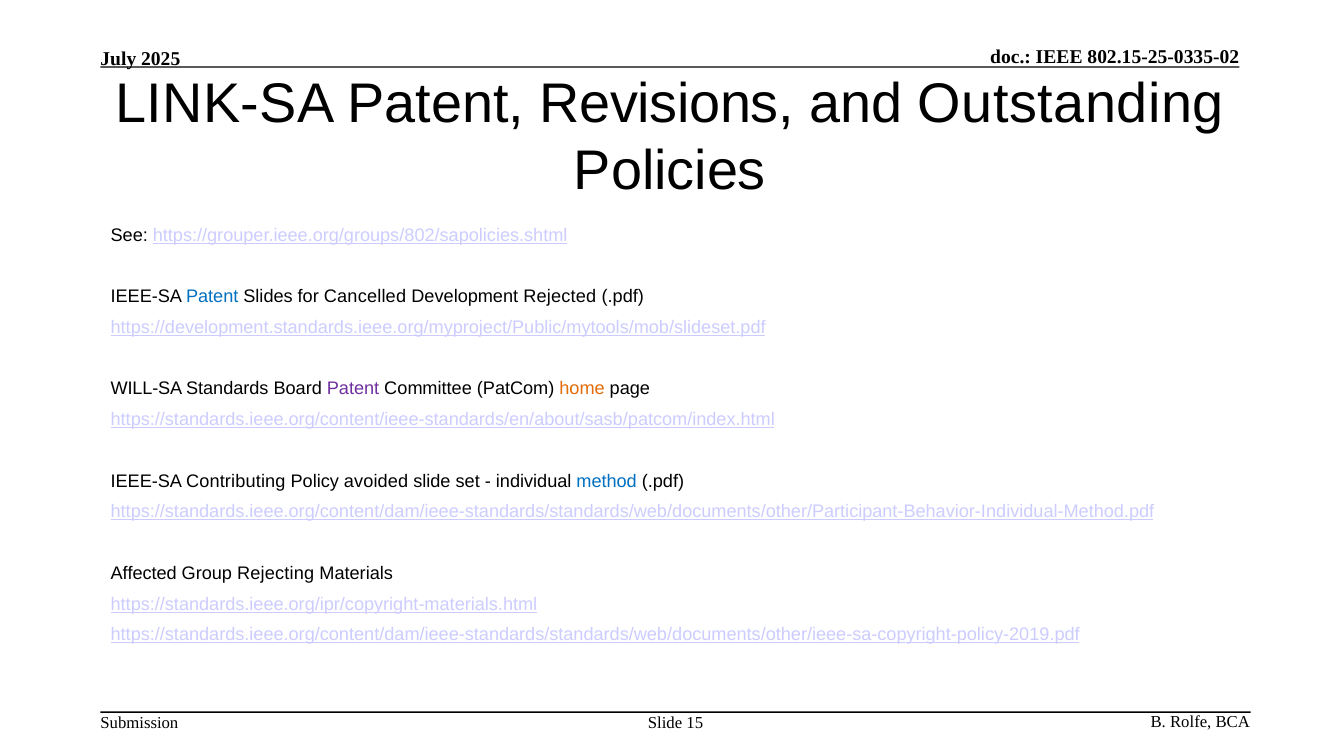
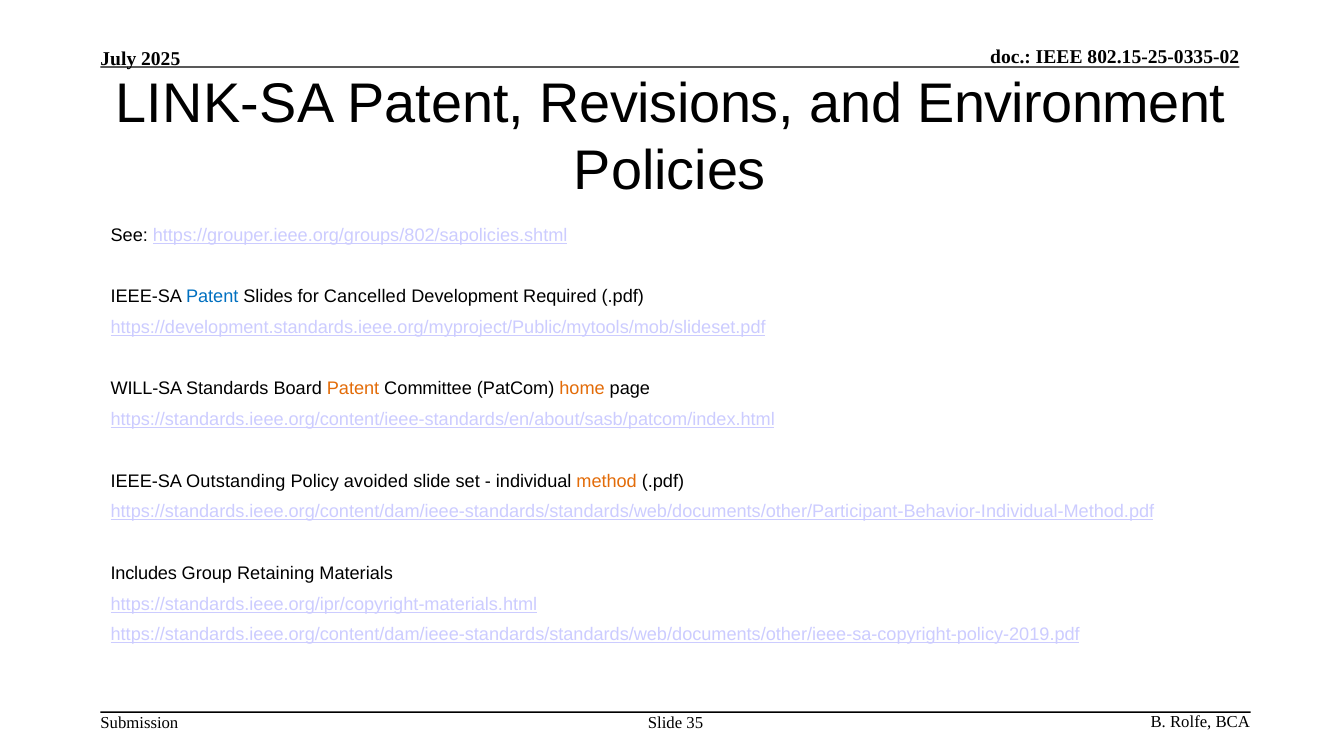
Outstanding: Outstanding -> Environment (1071, 104)
Rejected: Rejected -> Required (560, 296)
Patent colour: purple -> orange (353, 389)
Contributing: Contributing -> Outstanding (236, 481)
method colour: blue -> orange (607, 481)
Affected: Affected -> Includes (144, 573)
Rejecting: Rejecting -> Retaining (276, 573)
15: 15 -> 35 (695, 723)
